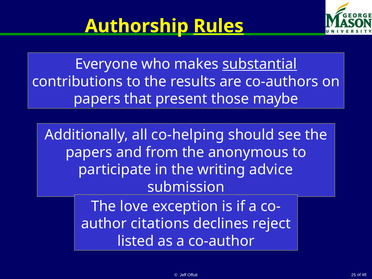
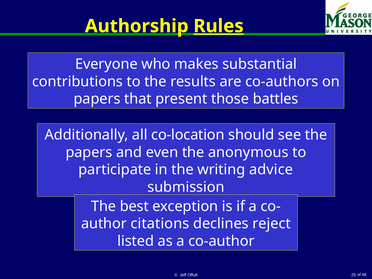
substantial underline: present -> none (260, 64)
maybe: maybe -> battles (276, 99)
co-helping: co-helping -> co-location (188, 135)
from: from -> even (162, 152)
love: love -> best (134, 206)
